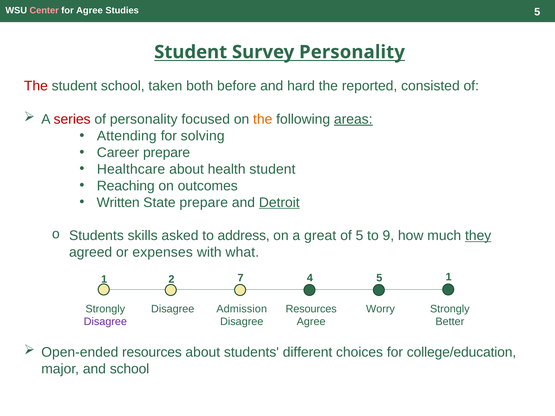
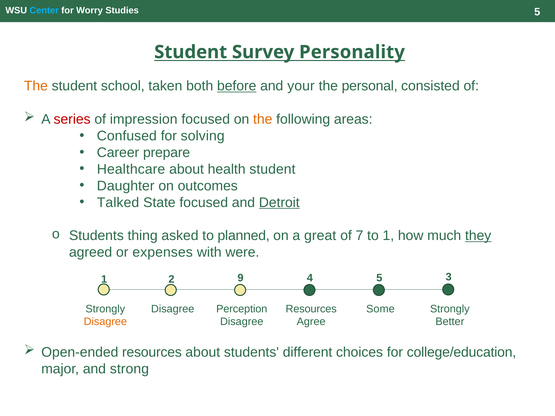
Center colour: pink -> light blue (44, 11)
for Agree: Agree -> Worry (90, 11)
The colour: red -> orange (36, 86)
before underline: none -> present (237, 86)
hard: hard -> your (301, 86)
reported: reported -> personal (370, 86)
of personality: personality -> impression (144, 119)
areas underline: present -> none (353, 119)
Attending: Attending -> Confused (127, 136)
Reaching: Reaching -> Daughter (126, 186)
Written: Written -> Talked (118, 203)
State prepare: prepare -> focused (204, 203)
skills: skills -> thing (143, 236)
address: address -> planned (244, 236)
of 5: 5 -> 7 (359, 236)
to 9: 9 -> 1 (388, 236)
what: what -> were (242, 253)
7: 7 -> 9 (241, 278)
5 1: 1 -> 3 (449, 277)
Admission: Admission -> Perception (242, 309)
Worry: Worry -> Some (380, 309)
Disagree colour: purple -> orange (105, 322)
and school: school -> strong (129, 369)
